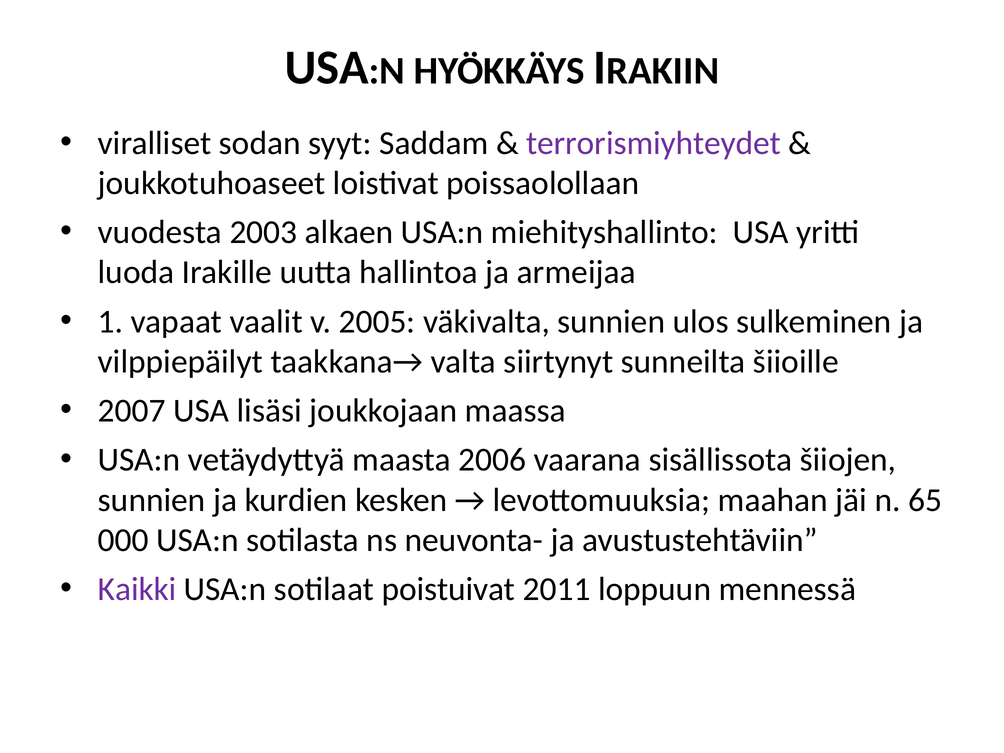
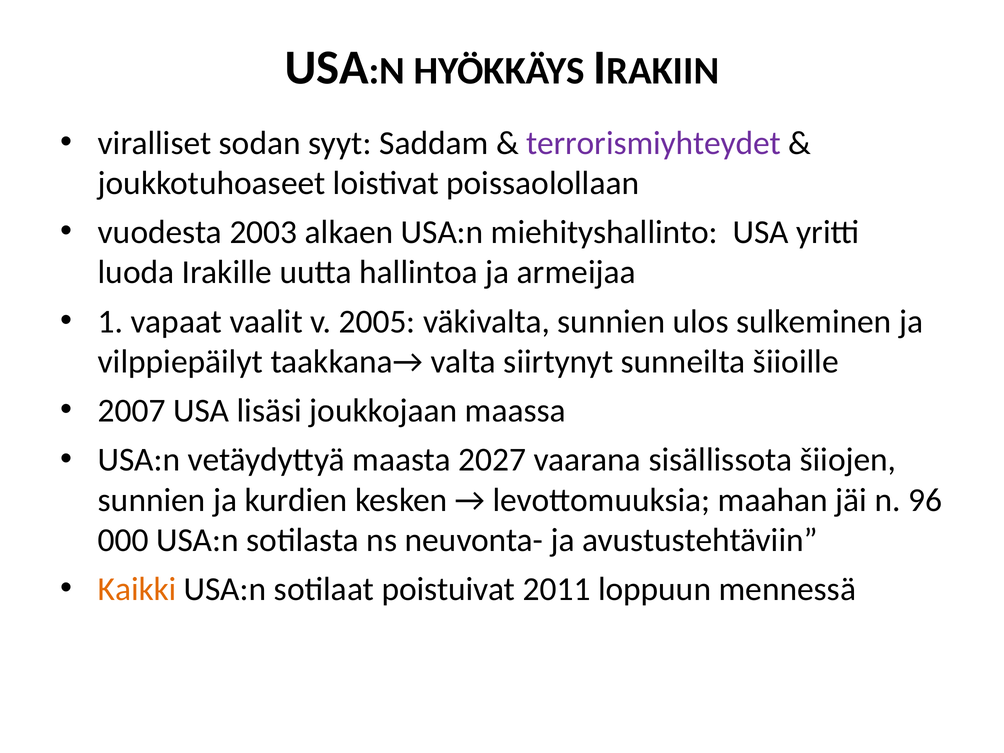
2006: 2006 -> 2027 (492, 460)
65: 65 -> 96 (925, 500)
Kaikki colour: purple -> orange (137, 589)
